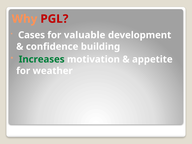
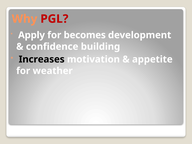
Cases: Cases -> Apply (32, 35)
valuable: valuable -> becomes (85, 35)
Increases colour: green -> black (42, 59)
